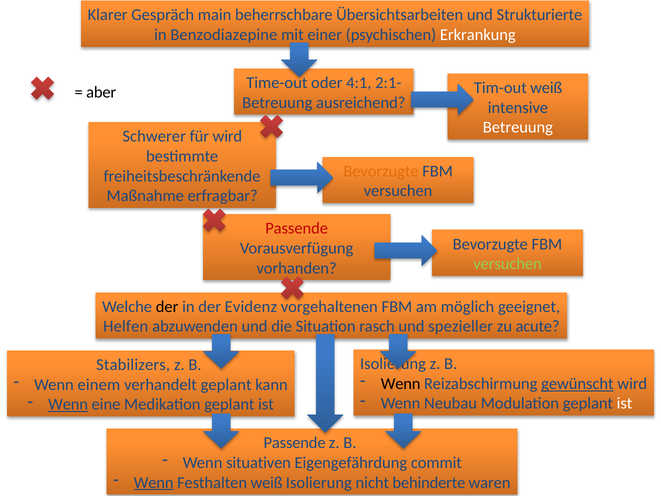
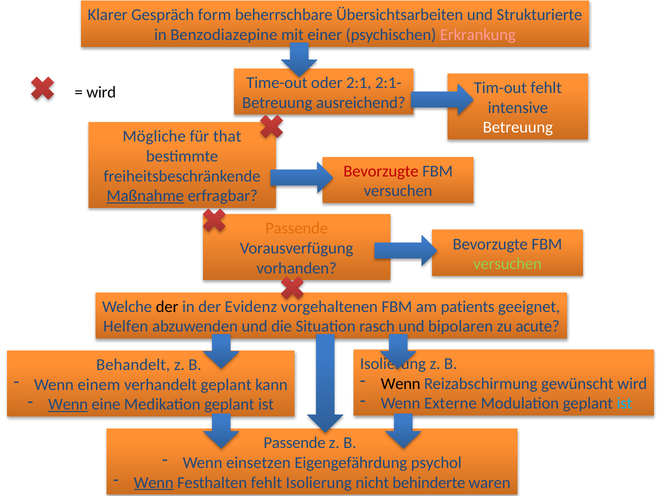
main: main -> form (214, 15)
Erkrankung colour: white -> pink (478, 35)
4:1: 4:1 -> 2:1 (359, 83)
Tim-out weiß: weiß -> fehlt (546, 88)
aber: aber -> wird (101, 92)
Schwerer: Schwerer -> Mögliche (154, 136)
für wird: wird -> that (227, 136)
Bevorzugte colour: orange -> red (381, 171)
Maßnahme underline: none -> present (145, 196)
Passende colour: red -> orange (297, 228)
möglich: möglich -> patients (468, 307)
spezieller: spezieller -> bipolaren (461, 326)
Stabilizers: Stabilizers -> Behandelt (133, 365)
gewünscht underline: present -> none (577, 383)
Neubau: Neubau -> Externe (450, 403)
ist colour: white -> light blue (625, 403)
situativen: situativen -> einsetzen (258, 463)
commit: commit -> psychol (436, 463)
Festhalten weiß: weiß -> fehlt (266, 482)
